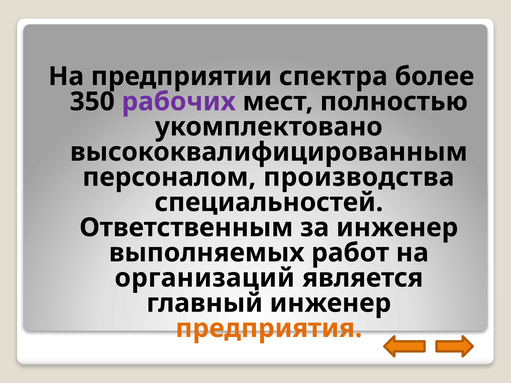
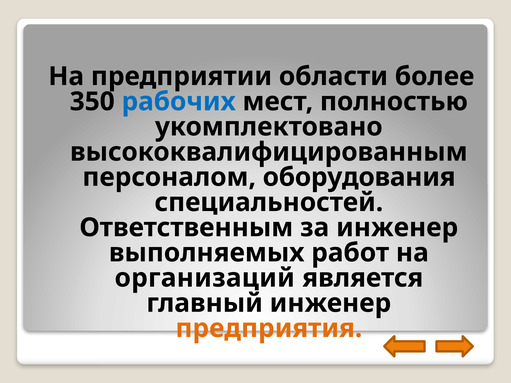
спектра: спектра -> области (333, 76)
рабочих colour: purple -> blue (179, 102)
производства: производства -> оборудования (359, 177)
